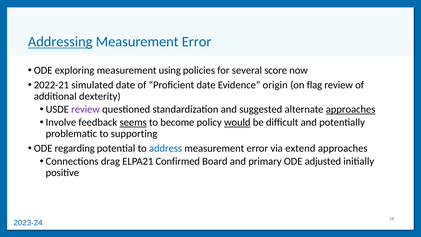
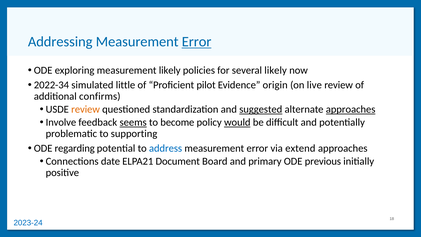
Addressing underline: present -> none (60, 42)
Error underline: none -> present (197, 42)
measurement using: using -> likely (170, 70)
several score: score -> likely (276, 70)
2022-21: 2022-21 -> 2022-34 (51, 85)
simulated date: date -> little (125, 85)
Proficient date: date -> pilot (206, 85)
flag: flag -> live (314, 85)
dexterity: dexterity -> confirms (100, 96)
review colour: purple -> orange (86, 109)
suggested underline: none -> present (261, 109)
drag: drag -> date (110, 161)
Confirmed: Confirmed -> Document (178, 161)
adjusted: adjusted -> previous (323, 161)
